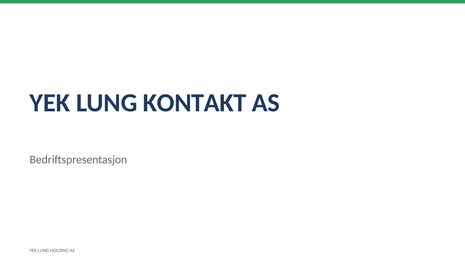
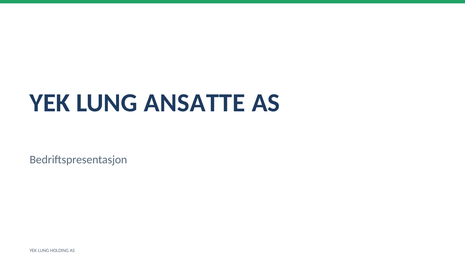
KONTAKT: KONTAKT -> ANSATTE (194, 103)
